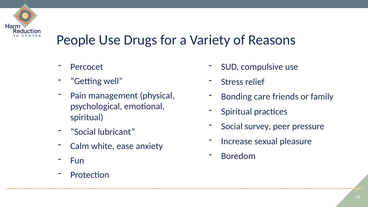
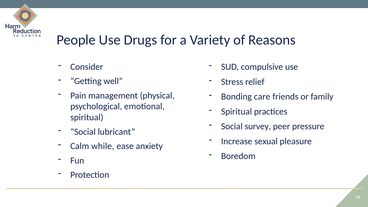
Percocet: Percocet -> Consider (87, 67)
white: white -> while (103, 146)
